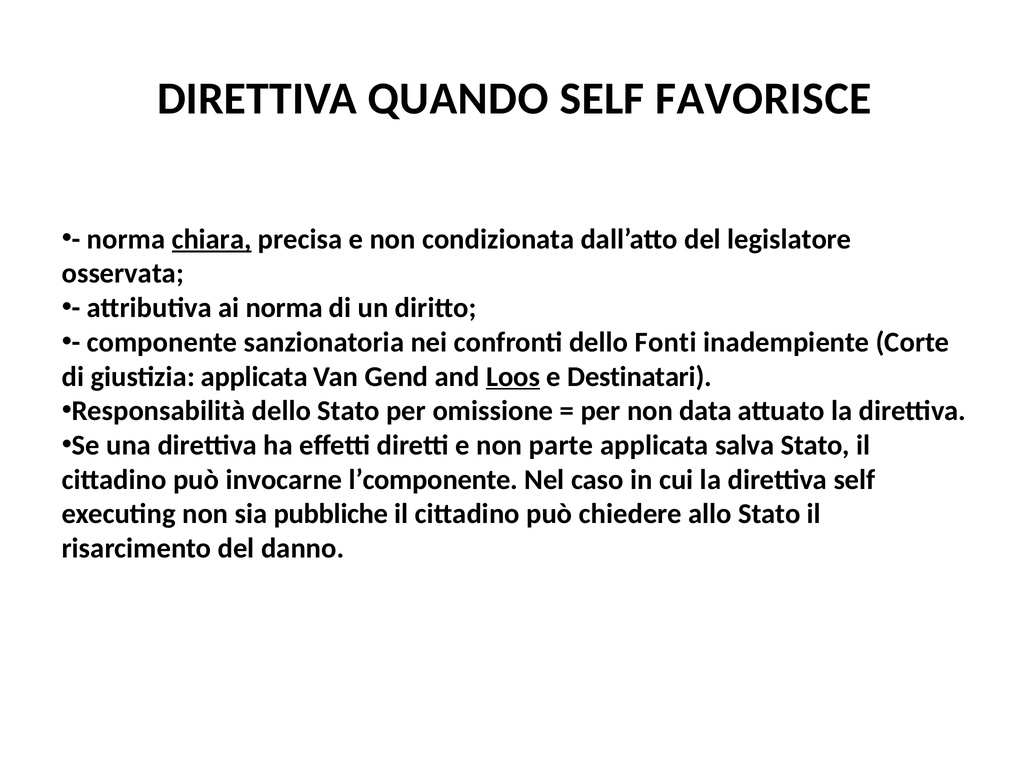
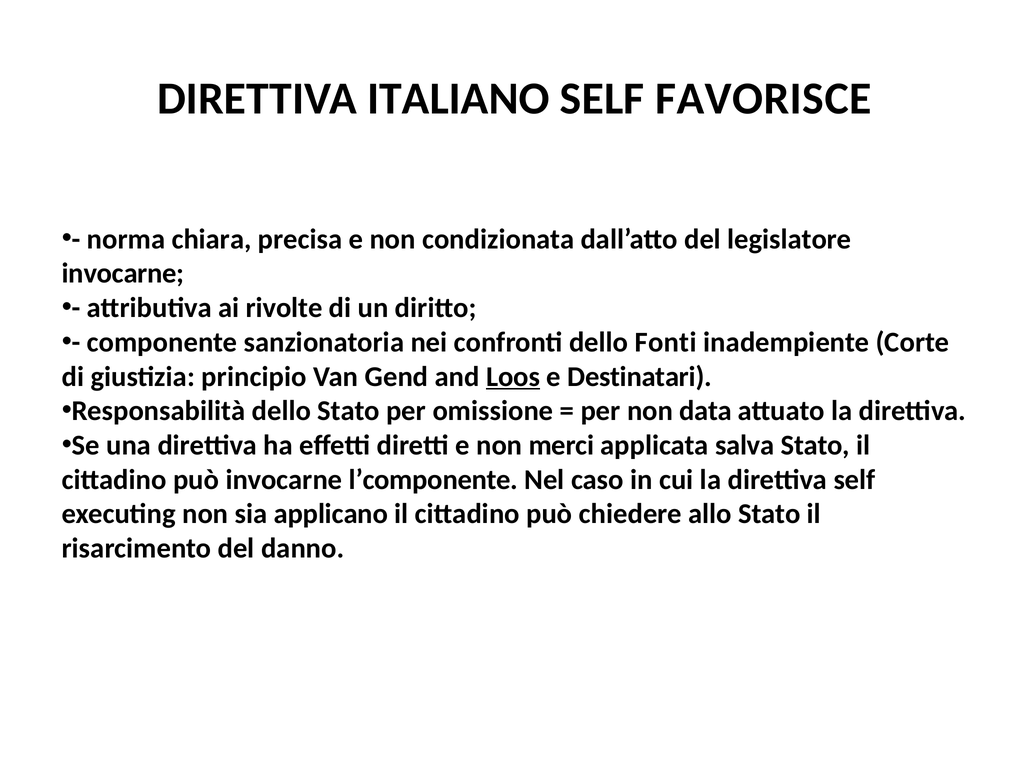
QUANDO: QUANDO -> ITALIANO (458, 98)
chiara underline: present -> none (212, 239)
osservata: osservata -> invocarne (123, 273)
ai norma: norma -> rivolte (284, 308)
giustizia applicata: applicata -> principio (254, 376)
parte: parte -> merci (561, 445)
pubbliche: pubbliche -> applicano (331, 514)
